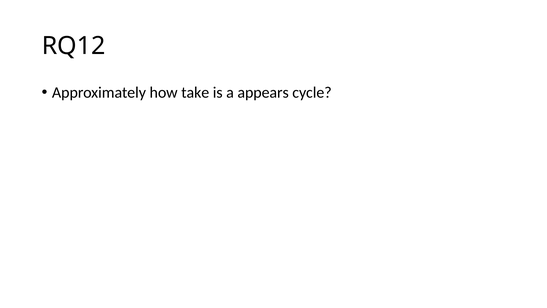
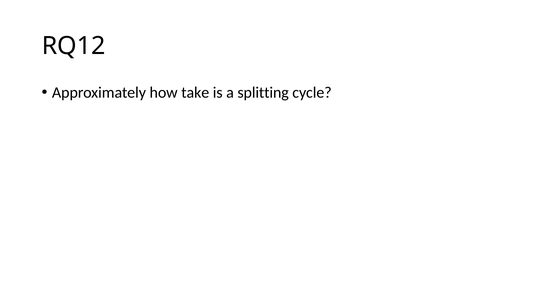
appears: appears -> splitting (263, 92)
